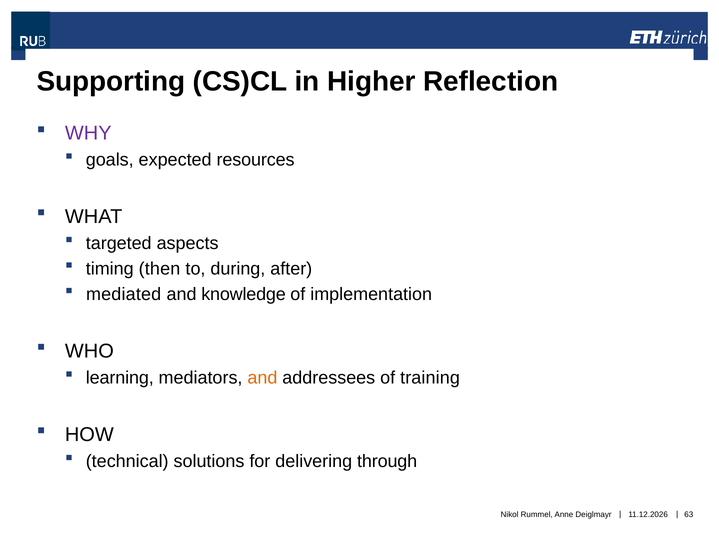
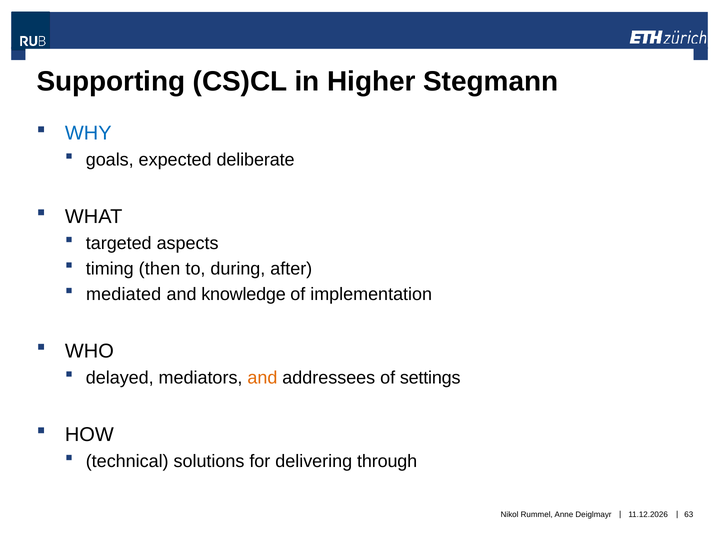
Reflection: Reflection -> Stegmann (491, 82)
WHY colour: purple -> blue (88, 133)
resources: resources -> deliberate (256, 160)
learning: learning -> delayed (120, 378)
training: training -> settings (430, 378)
